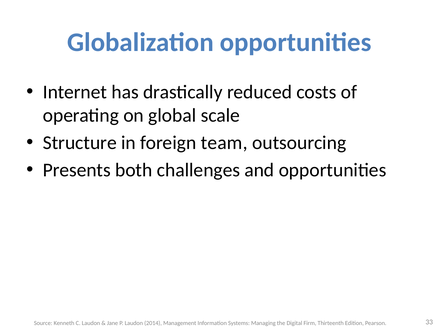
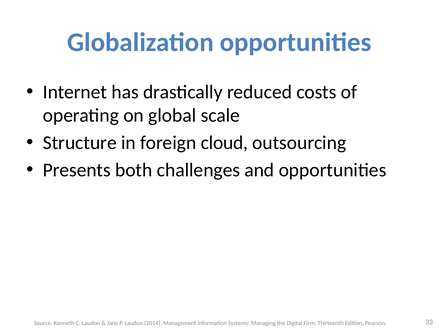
team: team -> cloud (224, 143)
